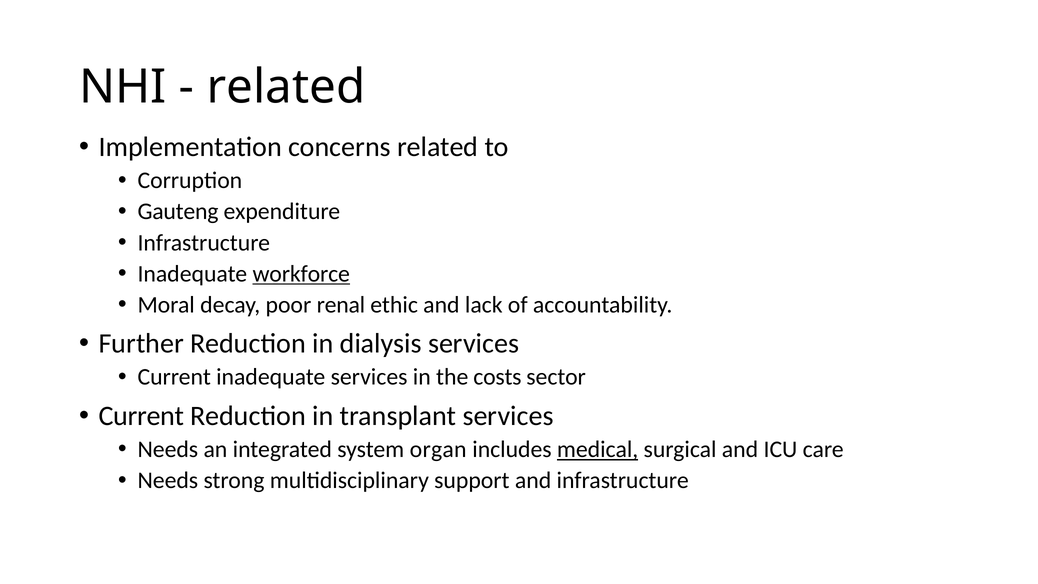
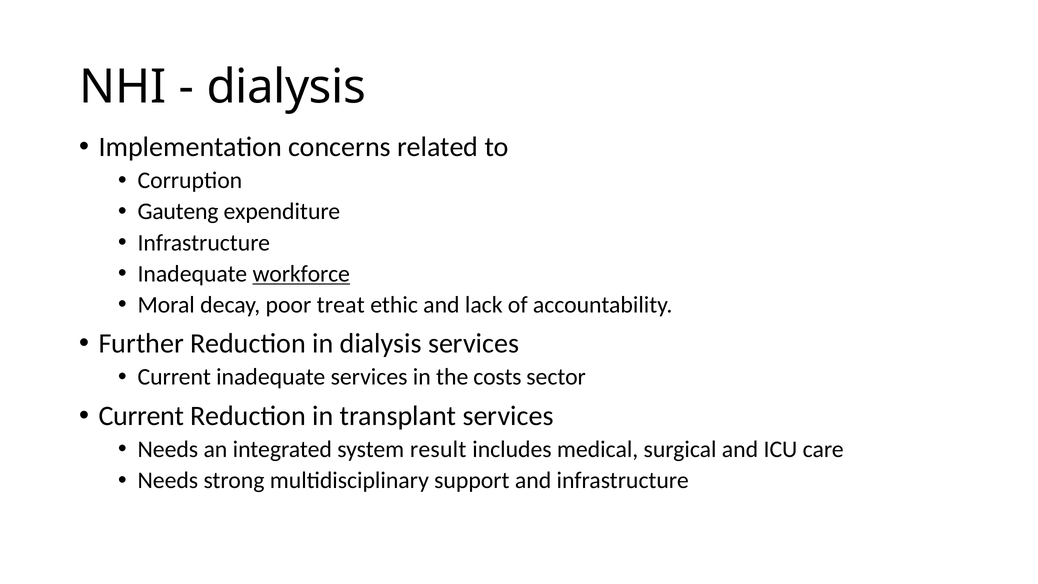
related: related -> dialysis (286, 87)
renal: renal -> treat (341, 305)
organ: organ -> result (438, 449)
medical underline: present -> none (598, 449)
